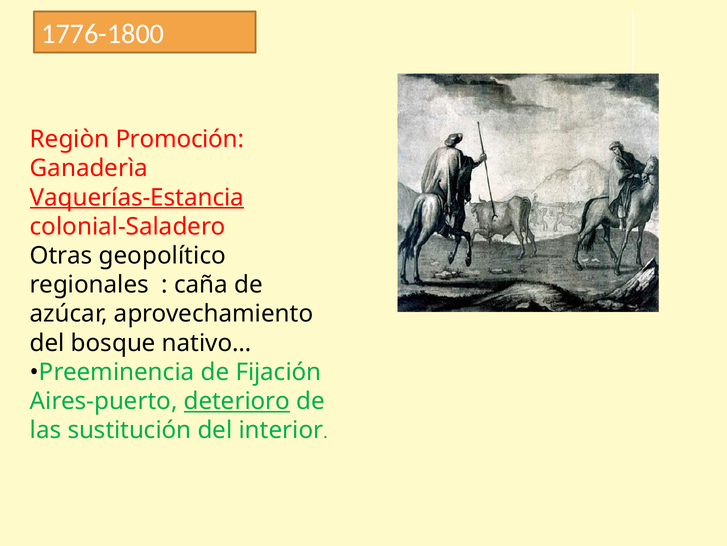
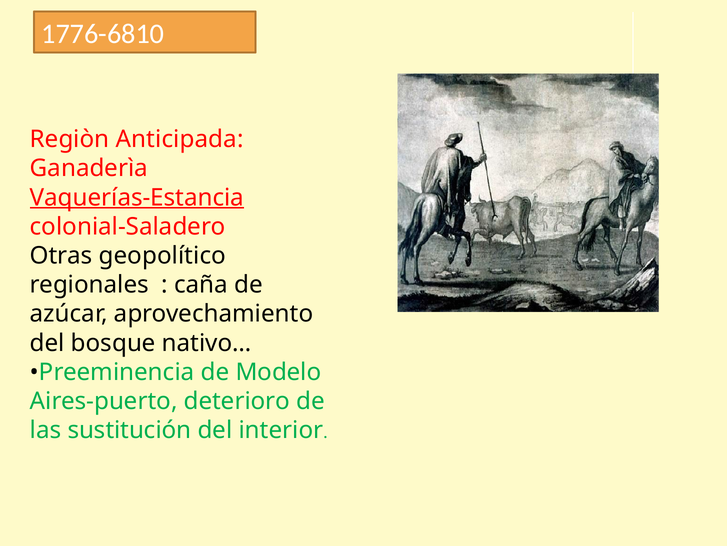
1776-1800: 1776-1800 -> 1776-6810 (103, 34)
Promoción: Promoción -> Anticipada (180, 139)
Fijación: Fijación -> Modelo (278, 372)
deterioro underline: present -> none (237, 401)
